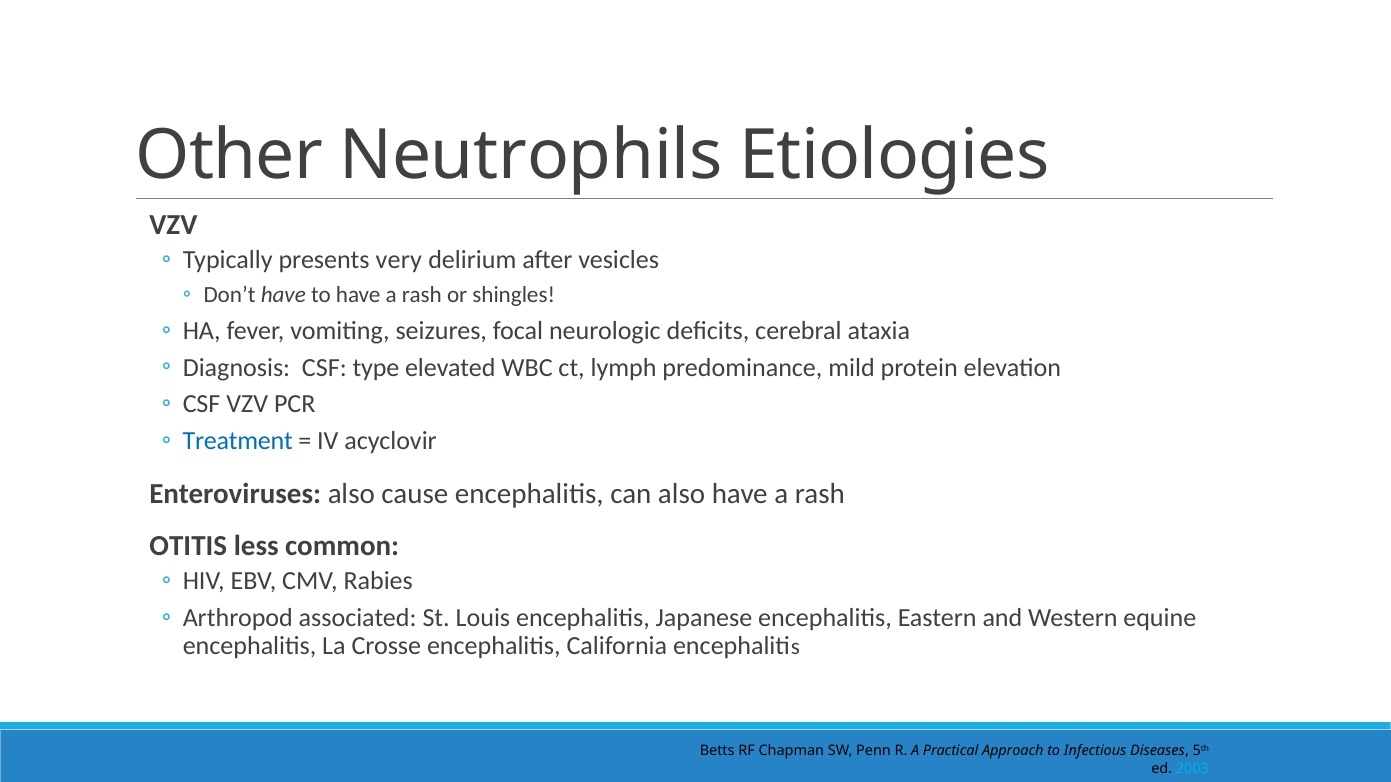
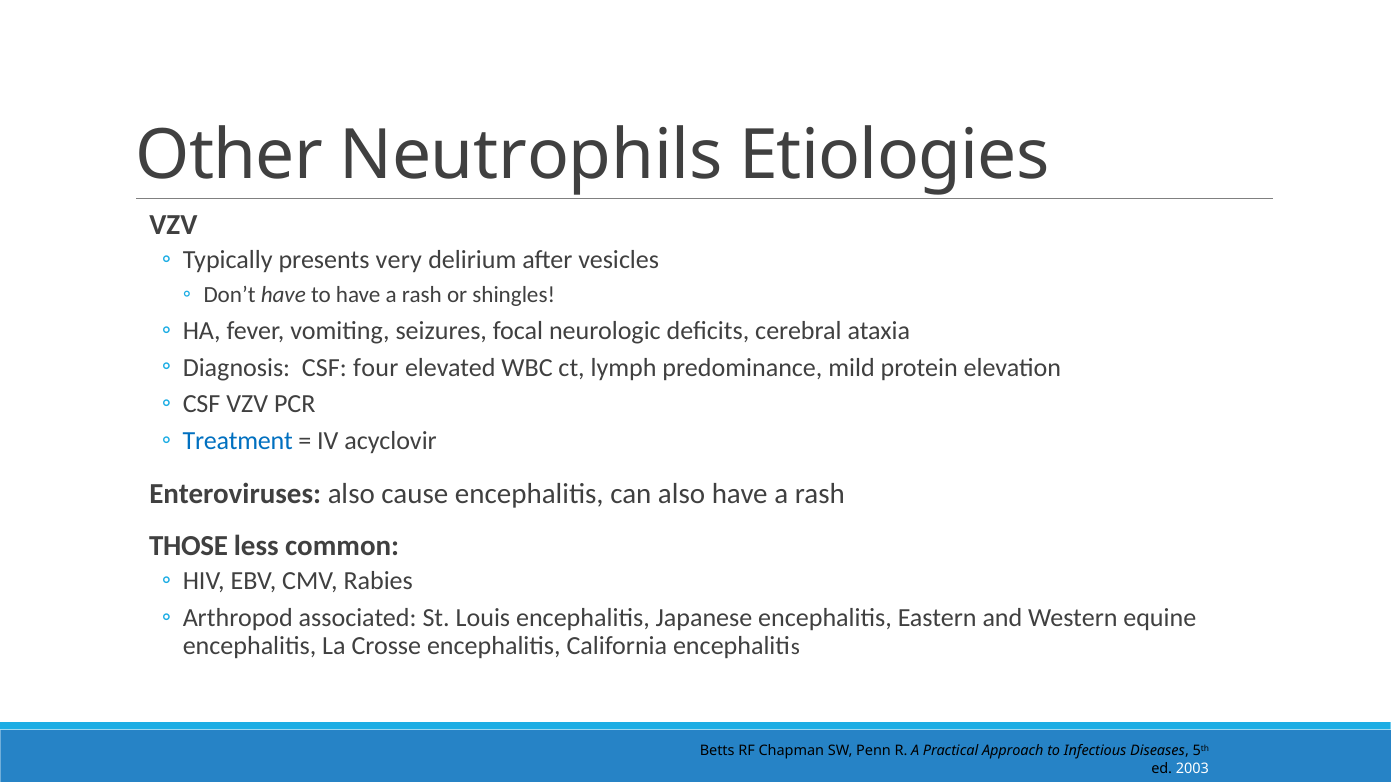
type: type -> four (376, 368)
OTITIS: OTITIS -> THOSE (188, 546)
2003 colour: light blue -> white (1192, 769)
